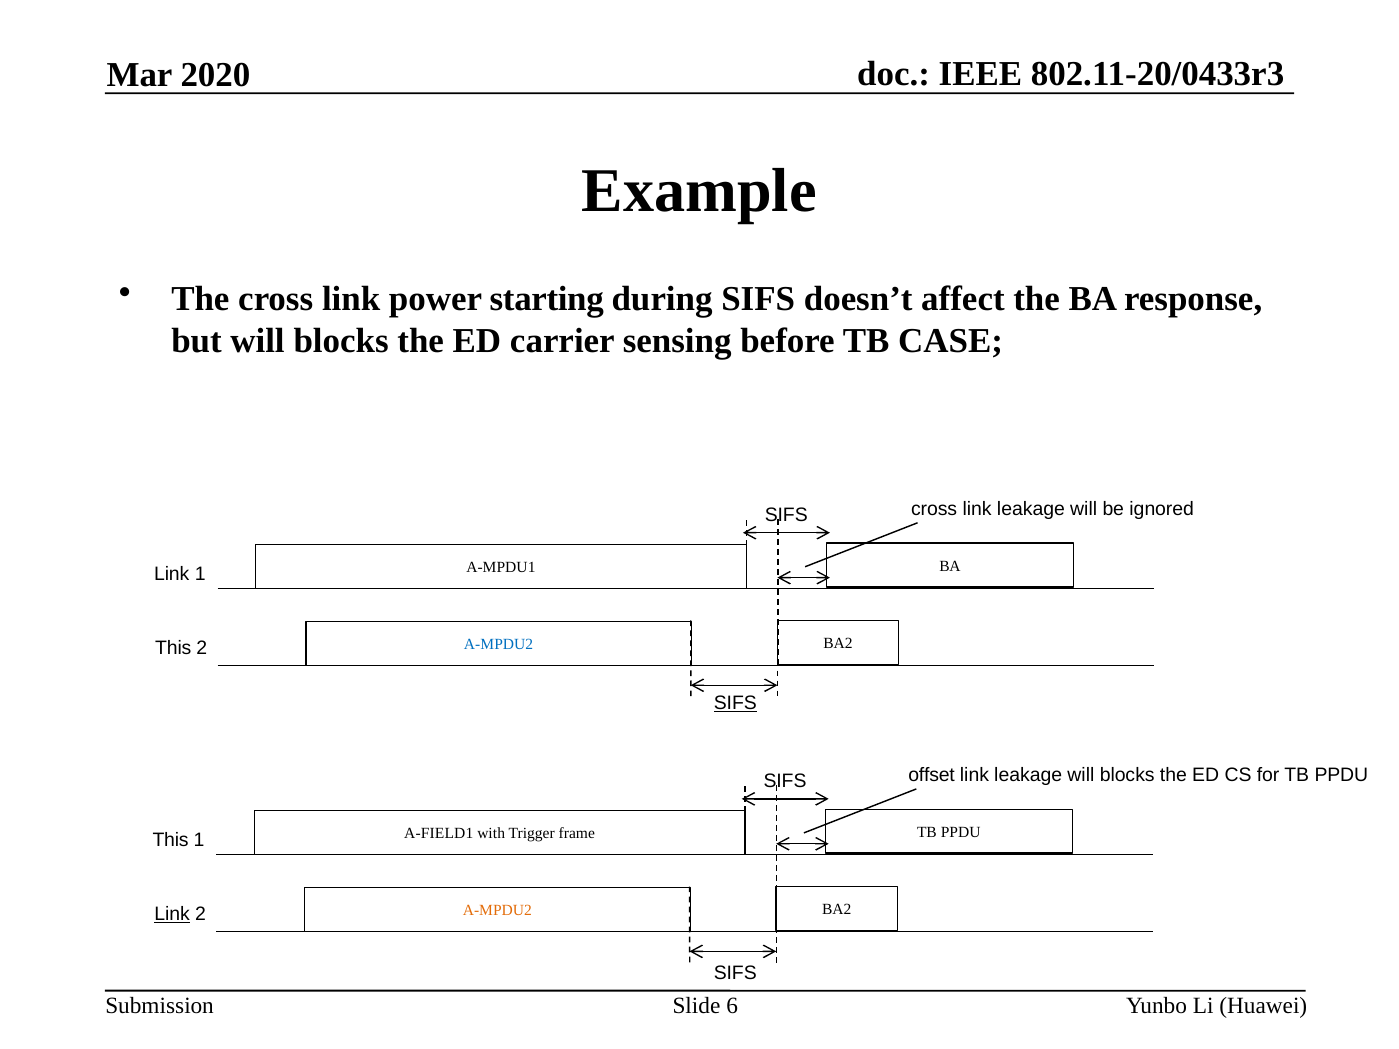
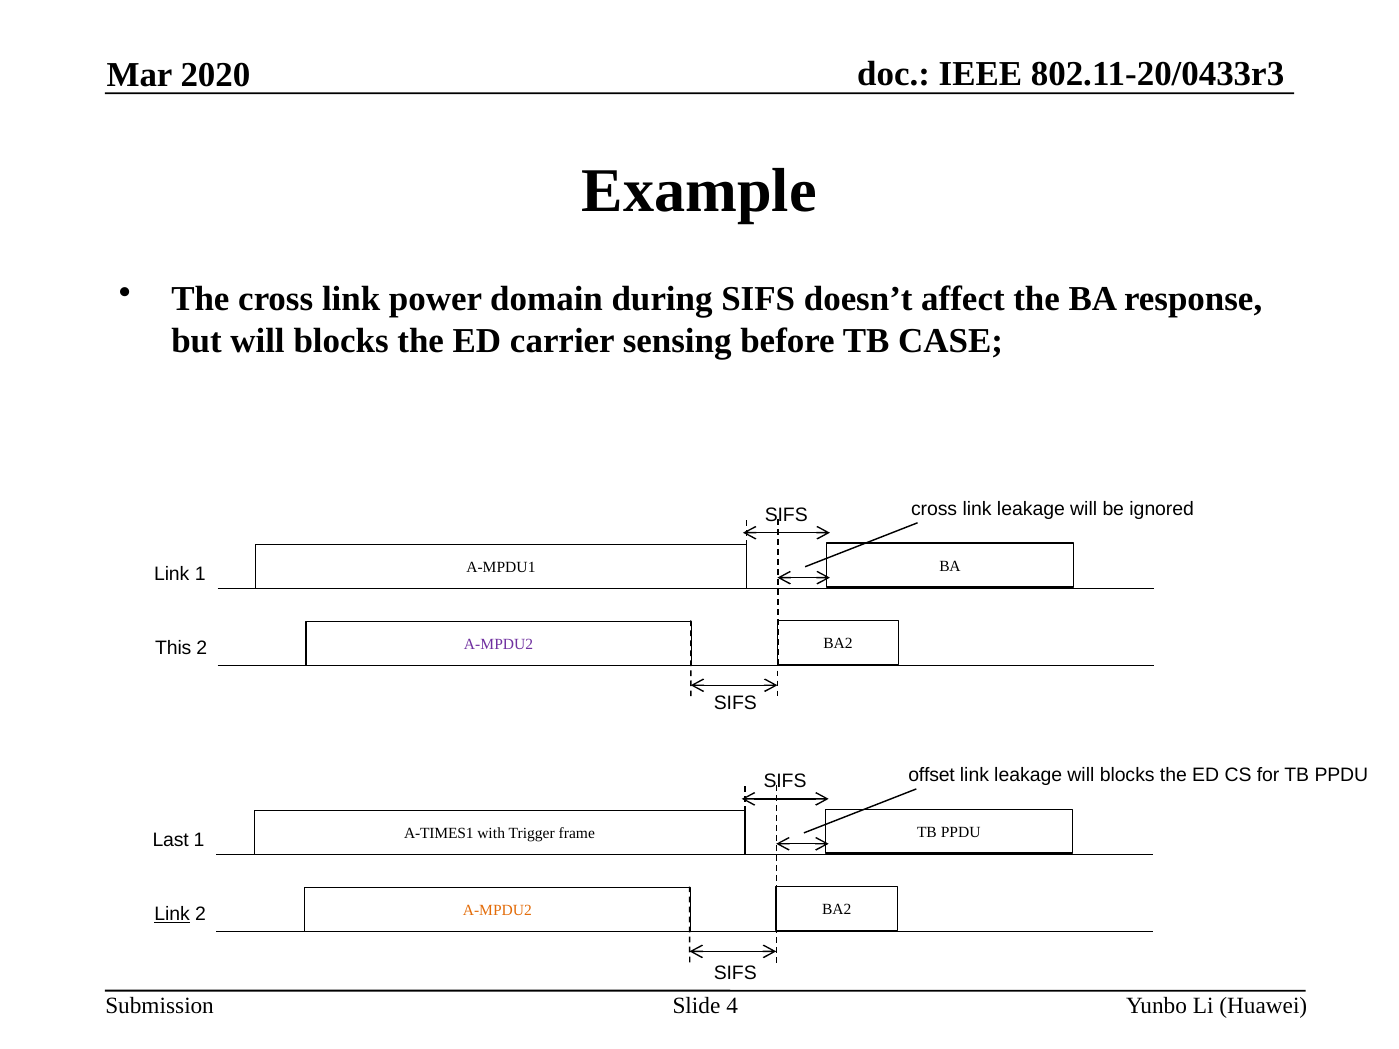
starting: starting -> domain (547, 299)
A-MPDU2 colour: blue -> purple (499, 645)
SIFS underline: present -> none (735, 703)
A-FIELD1: A-FIELD1 -> A-TIMES1 (439, 834)
This: This -> Last (171, 840)
6: 6 -> 4 (732, 1006)
